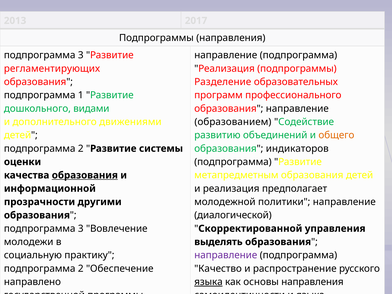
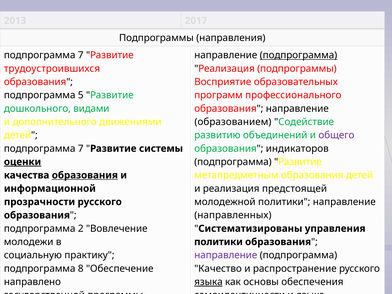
3: 3 -> 7 (81, 55)
подпрограмма underline: none -> present (298, 55)
регламентирующих: регламентирующих -> трудоустроившихся (52, 69)
Разделение: Разделение -> Восприятие (223, 82)
1: 1 -> 5 (81, 95)
общего colour: orange -> purple (336, 135)
2: 2 -> 7 (81, 149)
оценки underline: none -> present (23, 162)
предполагает: предполагает -> предстоящей (294, 189)
прозрачности другими: другими -> русского (100, 202)
диалогической: диалогической -> направленных (233, 215)
3: 3 -> 2 (81, 229)
Скорректированной: Скорректированной -> Систематизированы (250, 229)
выделять: выделять -> политики (218, 242)
2: 2 -> 8 (81, 269)
основы направления: направления -> обеспечения (312, 282)
